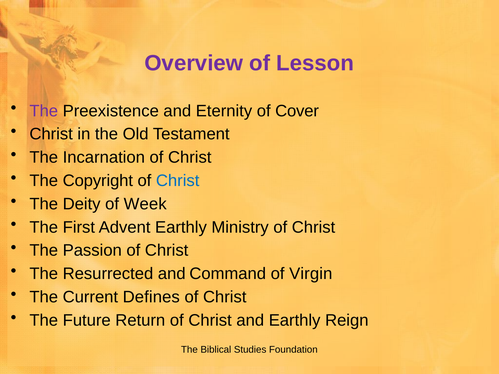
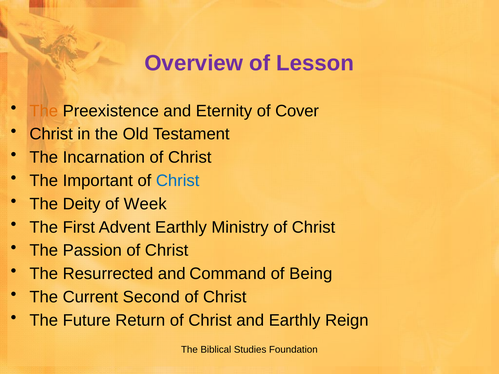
The colour: purple -> orange (44, 111)
Copyright: Copyright -> Important (98, 181)
Virgin: Virgin -> Being (311, 274)
Defines: Defines -> Second (151, 297)
